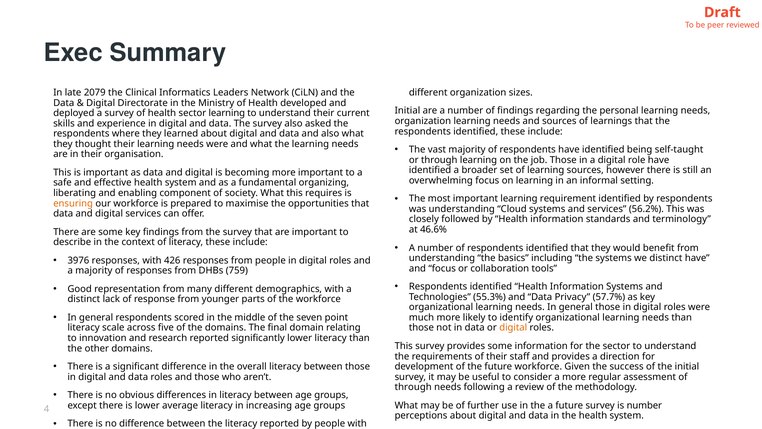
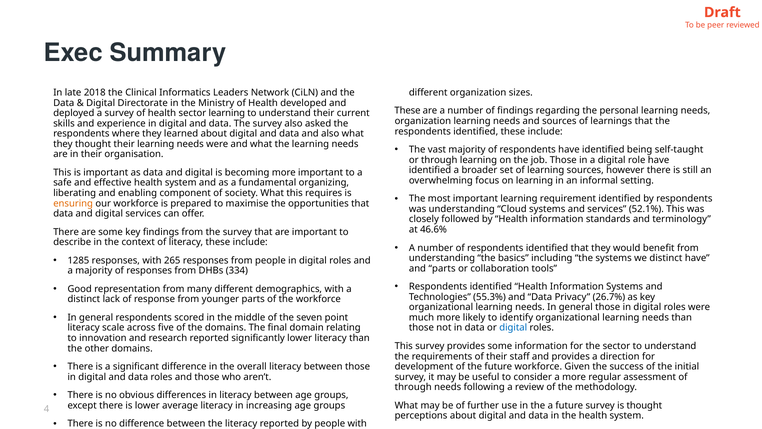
2079: 2079 -> 2018 (95, 92)
Initial: Initial -> These (408, 111)
56.2%: 56.2% -> 52.1% (646, 209)
3976: 3976 -> 1285 (78, 260)
426: 426 -> 265 (172, 260)
and focus: focus -> parts (442, 268)
759: 759 -> 334 (237, 271)
57.7%: 57.7% -> 26.7% (609, 297)
digital colour: orange -> blue (513, 328)
is number: number -> thought (644, 405)
